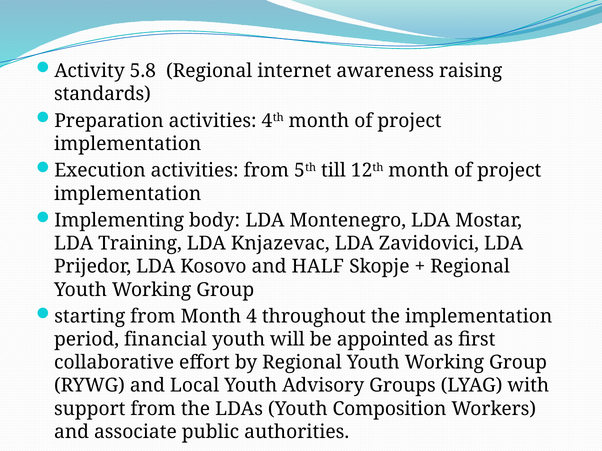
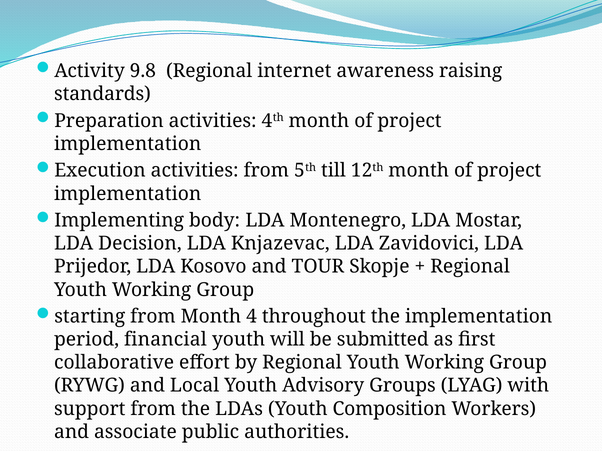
5.8: 5.8 -> 9.8 (143, 71)
Training: Training -> Decision (140, 244)
HALF: HALF -> TOUR (318, 267)
appointed: appointed -> submitted (383, 340)
